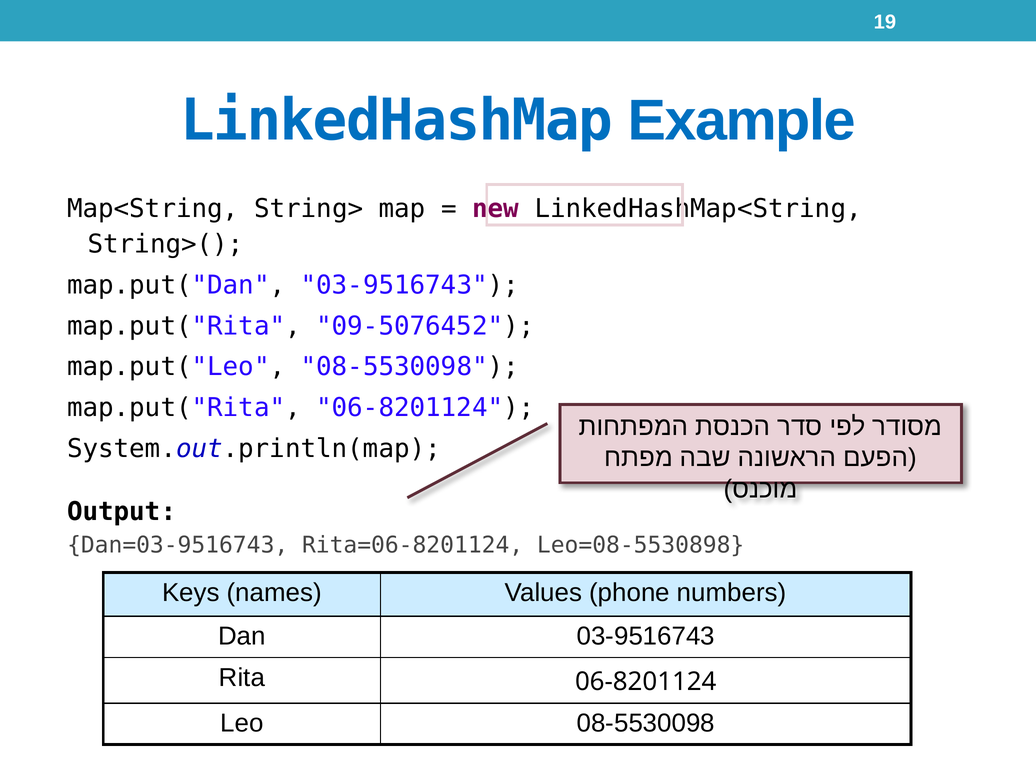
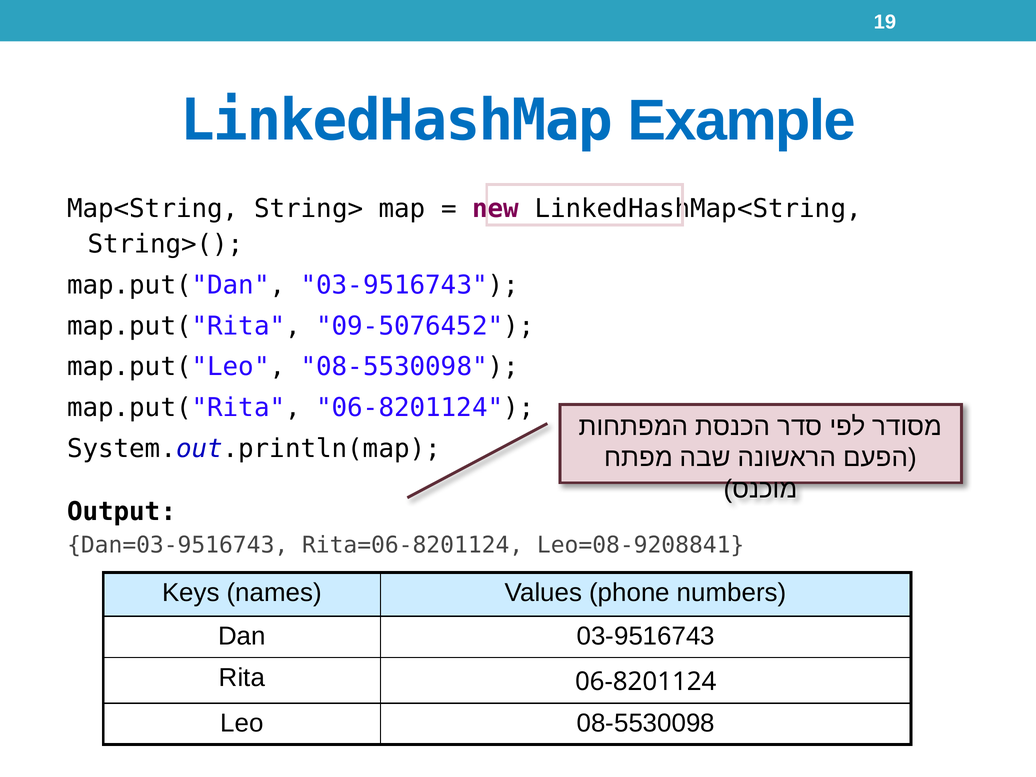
Leo=08-5530898: Leo=08-5530898 -> Leo=08-9208841 (641, 545)
